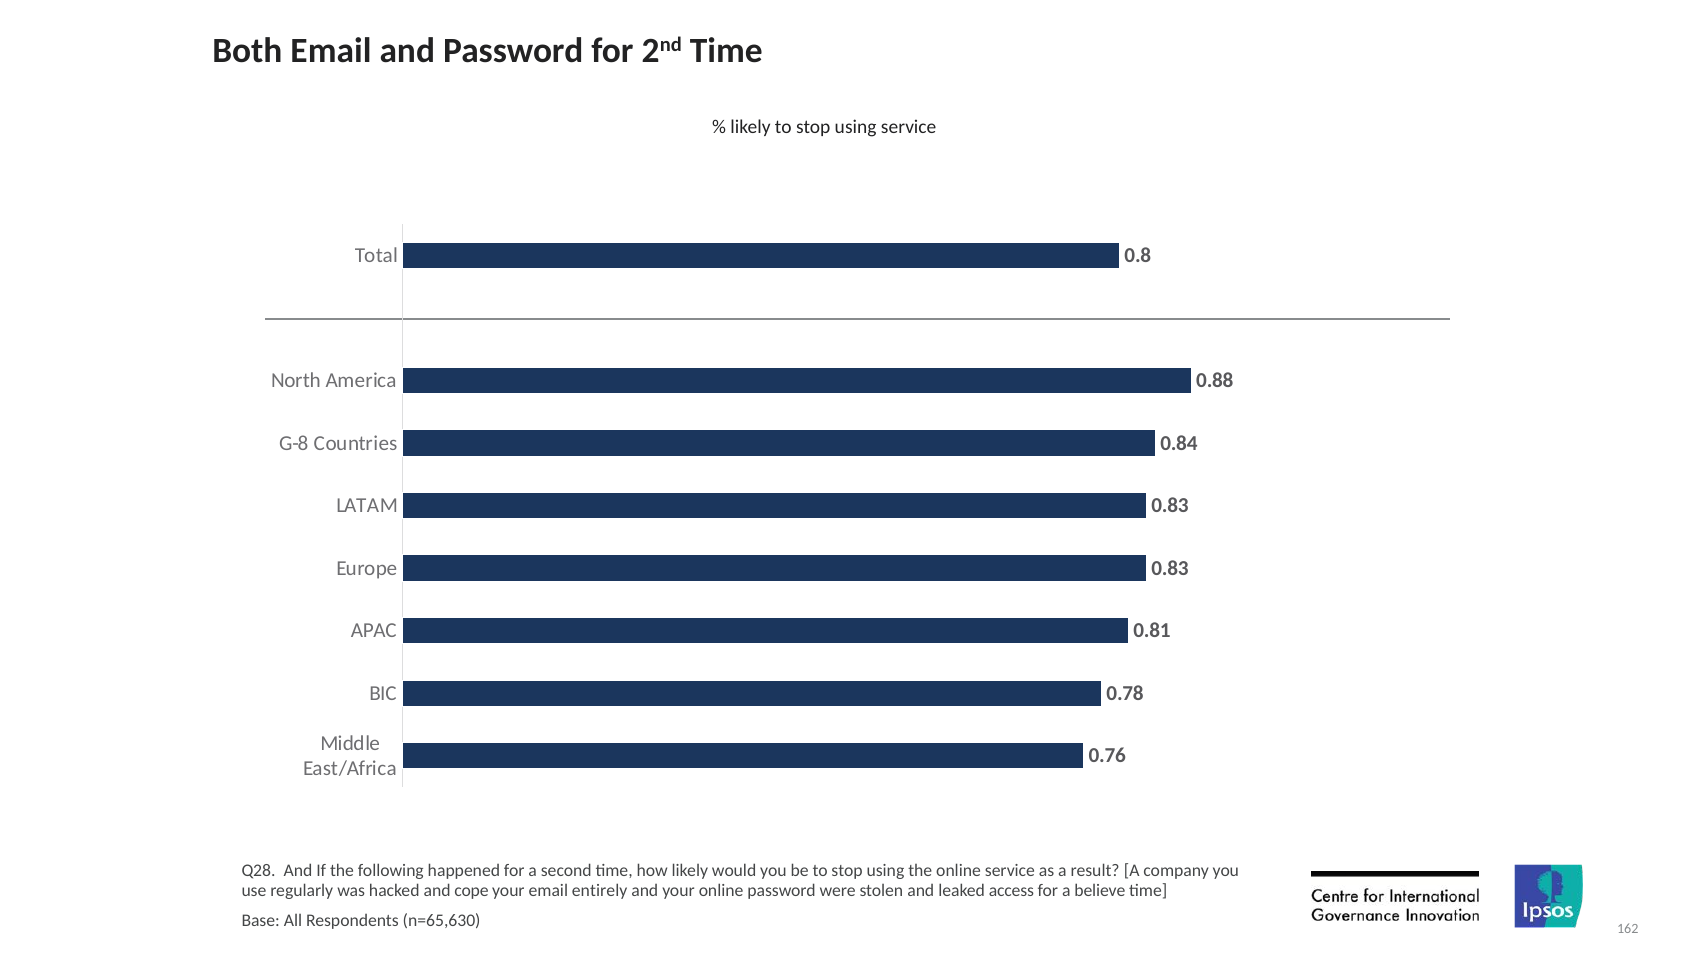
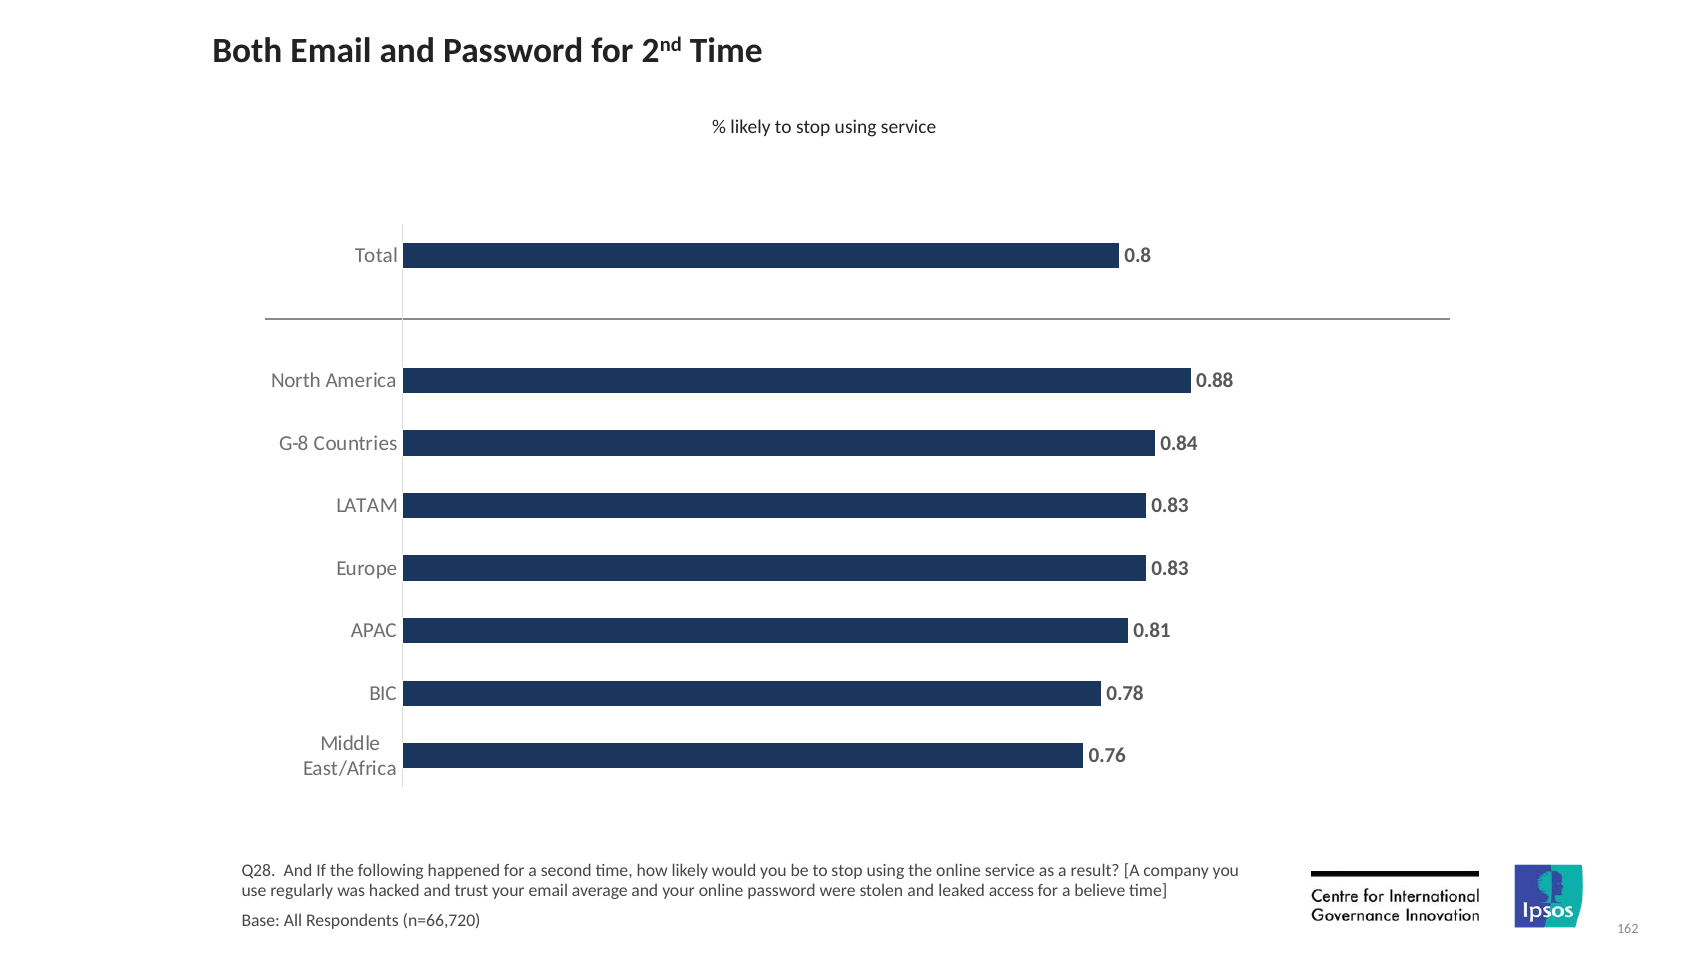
cope: cope -> trust (471, 891)
entirely: entirely -> average (600, 891)
n=65,630: n=65,630 -> n=66,720 (442, 920)
